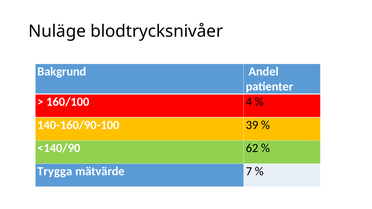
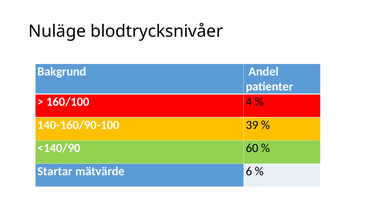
62: 62 -> 60 (252, 148)
Trygga: Trygga -> Startar (55, 171)
7: 7 -> 6 (249, 171)
